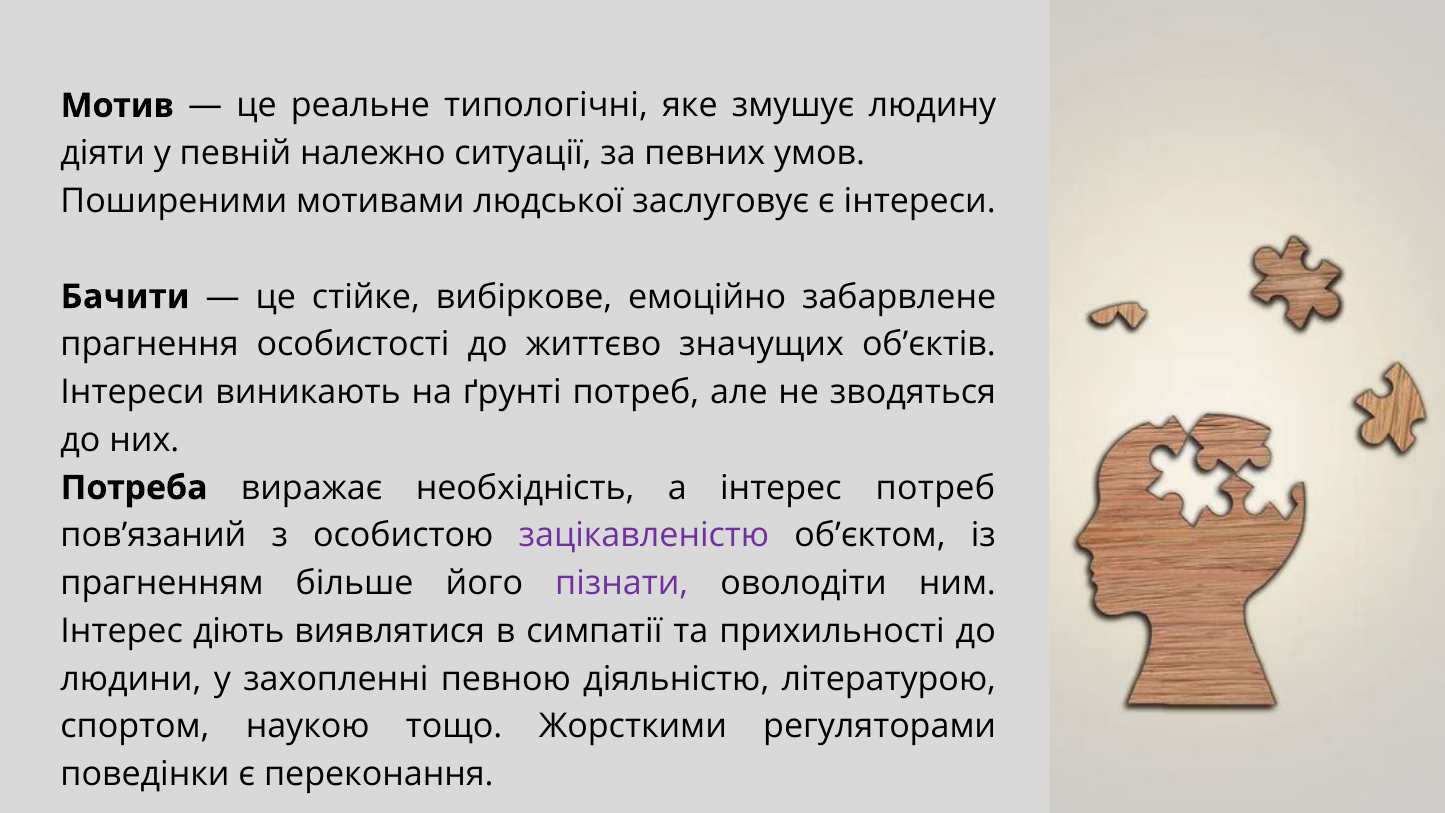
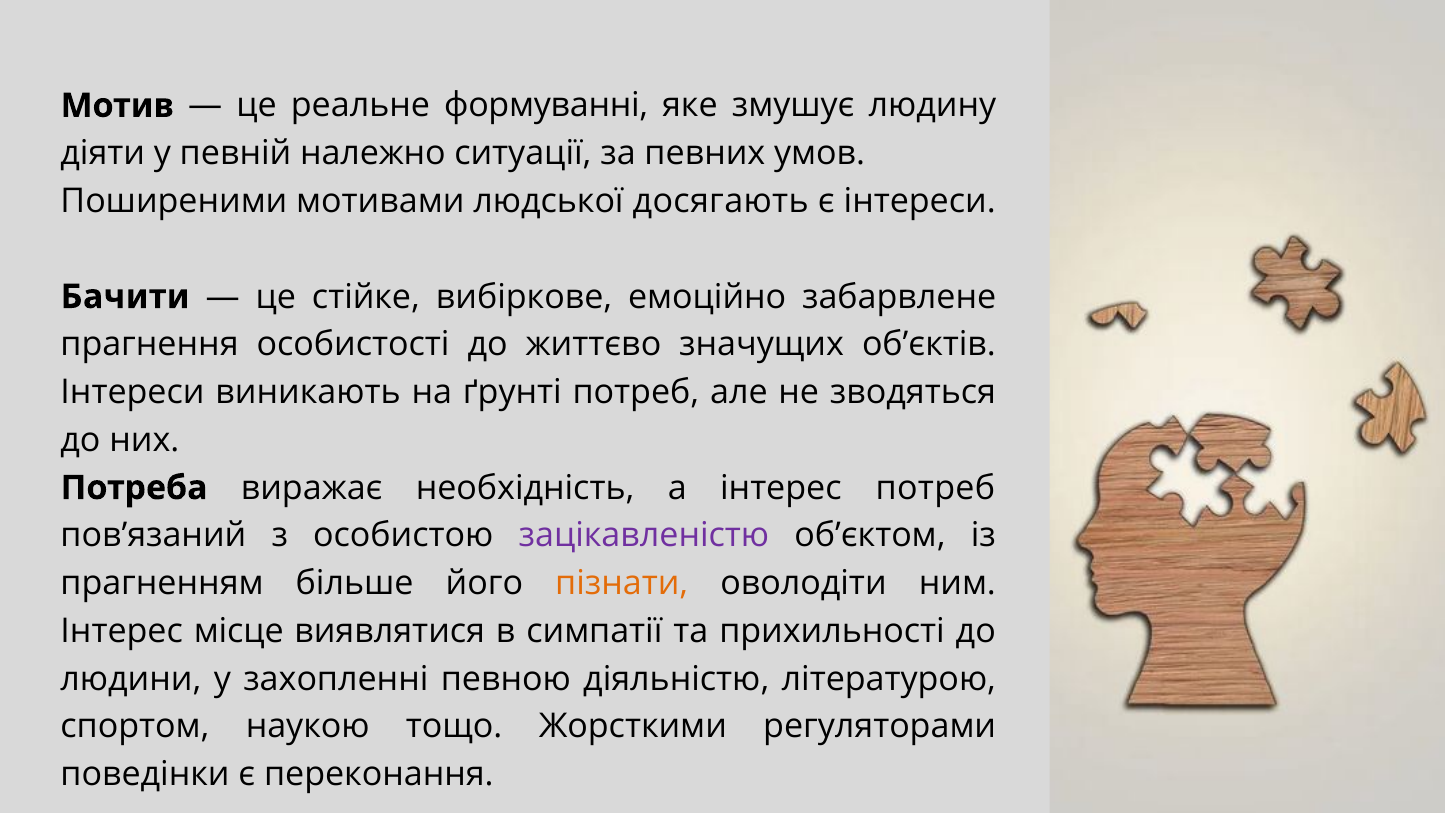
типологічні: типологічні -> формуванні (546, 106)
заслуговує: заслуговує -> досягають (721, 201)
пізнати colour: purple -> orange (622, 583)
діють: діють -> місце (239, 631)
